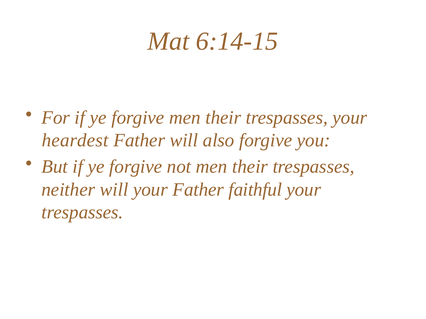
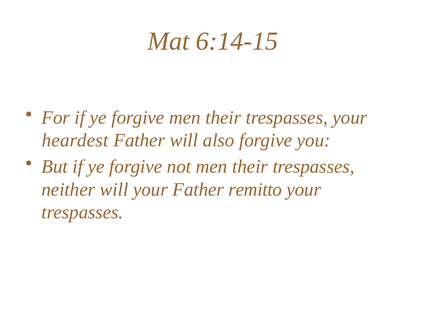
faithful: faithful -> remitto (255, 190)
